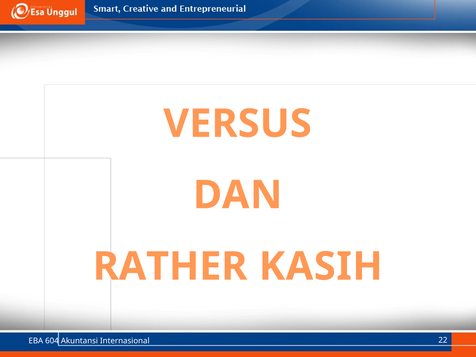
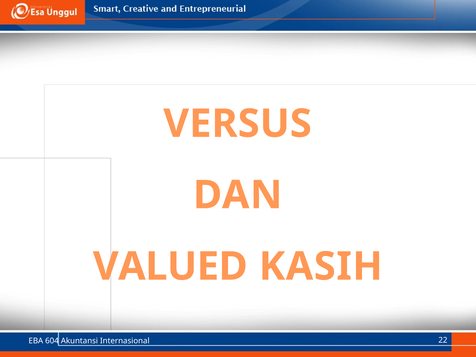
RATHER: RATHER -> VALUED (170, 267)
